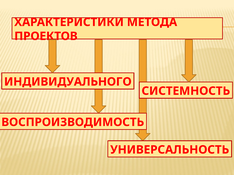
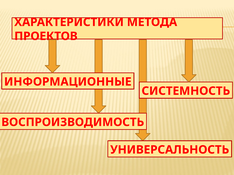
ИНДИВИДУАЛЬНОГО: ИНДИВИДУАЛЬНОГО -> ИНФОРМАЦИОННЫЕ (68, 82)
